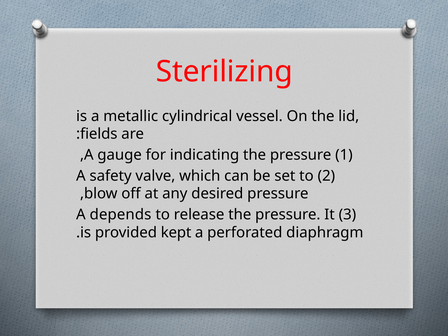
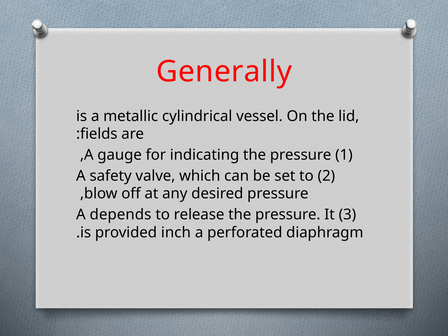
Sterilizing: Sterilizing -> Generally (224, 72)
kept: kept -> inch (176, 233)
